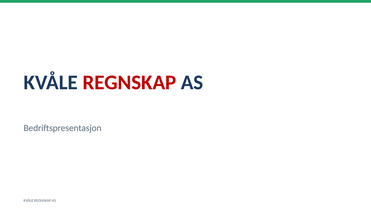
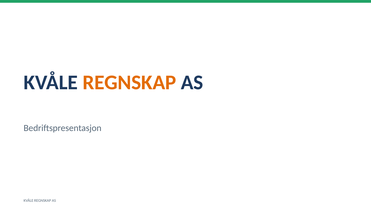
REGNSKAP colour: red -> orange (129, 82)
